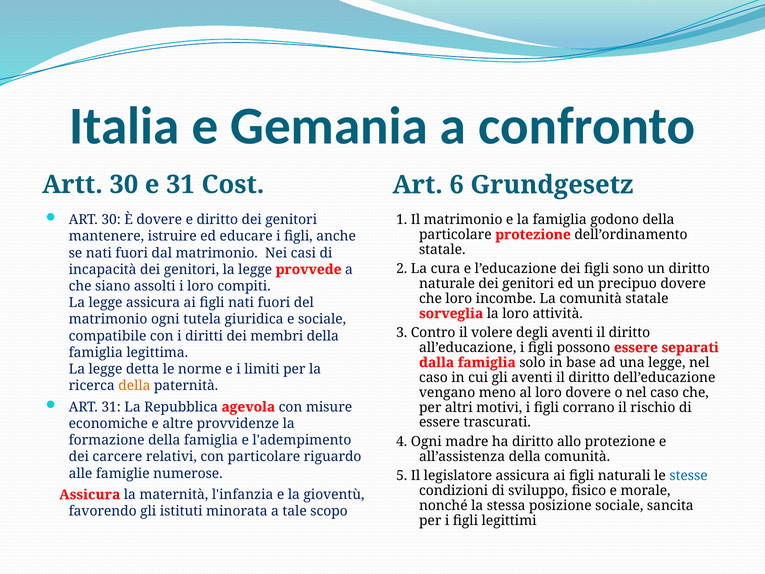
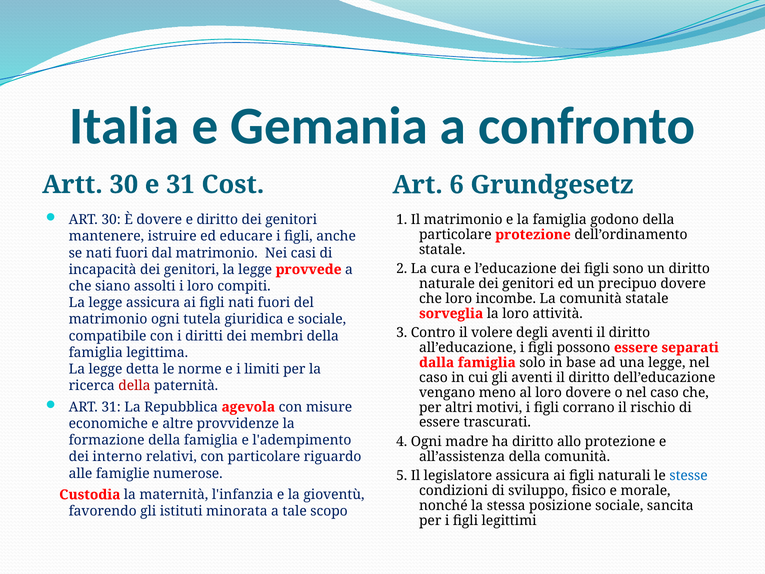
della colour: orange -> red (134, 386)
carcere: carcere -> interno (117, 457)
Assicura: Assicura -> Custodia (90, 494)
